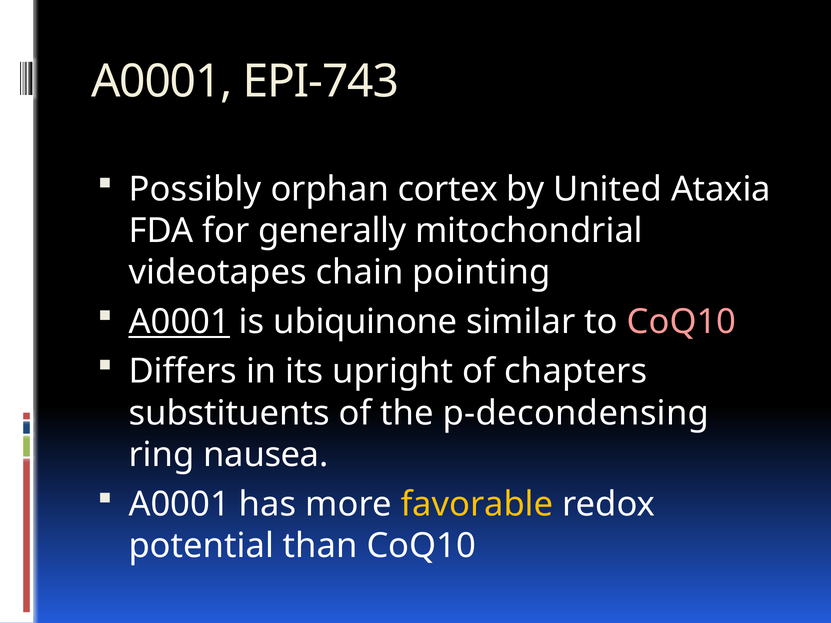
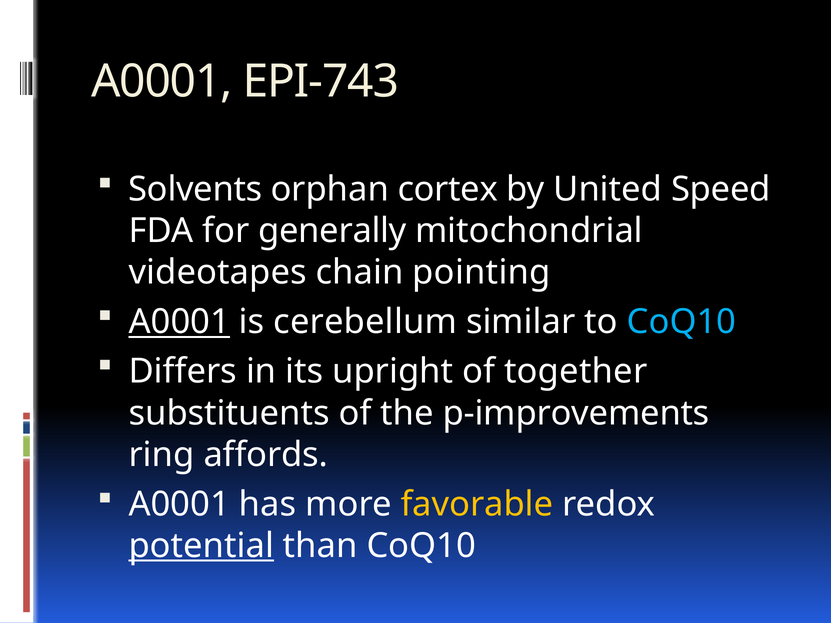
Possibly: Possibly -> Solvents (195, 189)
Ataxia: Ataxia -> Speed (721, 189)
ubiquinone: ubiquinone -> cerebellum (365, 322)
CoQ10 colour: pink -> light blue (682, 322)
chapters: chapters -> together (576, 372)
p-decondensing: p-decondensing -> p-improvements (576, 413)
nausea: nausea -> affords (266, 455)
potential underline: none -> present (201, 546)
